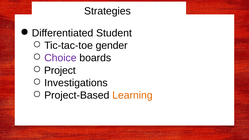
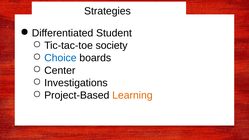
gender: gender -> society (112, 46)
Choice colour: purple -> blue (60, 58)
Project: Project -> Center (60, 70)
